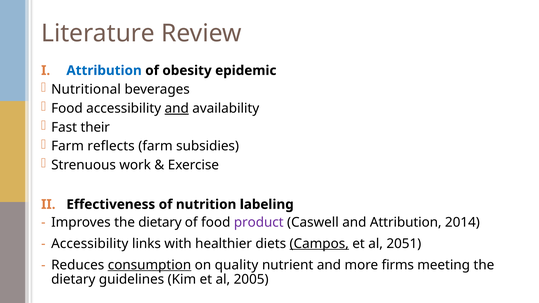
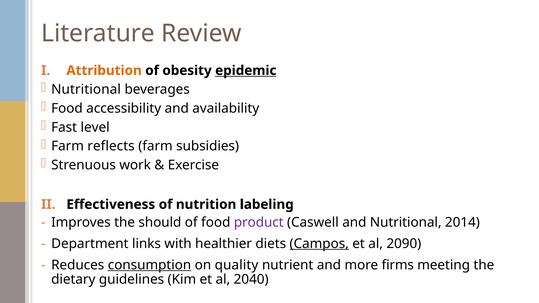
Attribution colour: blue -> orange (104, 71)
epidemic underline: none -> present (246, 71)
and underline: present -> none (177, 108)
their: their -> level (95, 127)
Improves the dietary: dietary -> should (160, 222)
and Attribution: Attribution -> Nutritional (406, 222)
Accessibility: Accessibility -> Department (90, 244)
2051: 2051 -> 2090 (404, 244)
2005: 2005 -> 2040 (251, 280)
